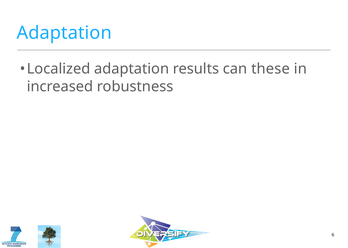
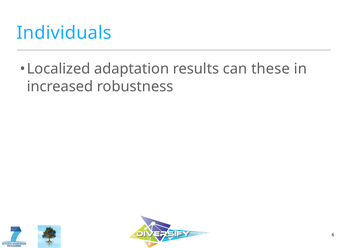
Adaptation: Adaptation -> Individuals (64, 33)
